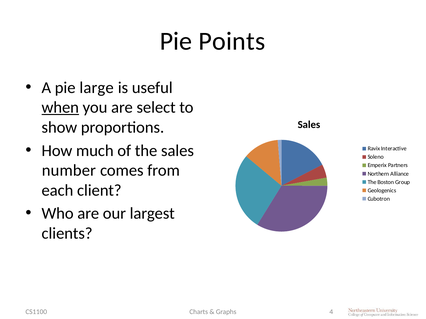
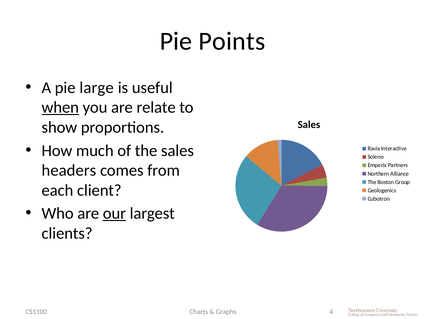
select: select -> relate (156, 108)
number: number -> headers (69, 171)
our underline: none -> present (114, 214)
